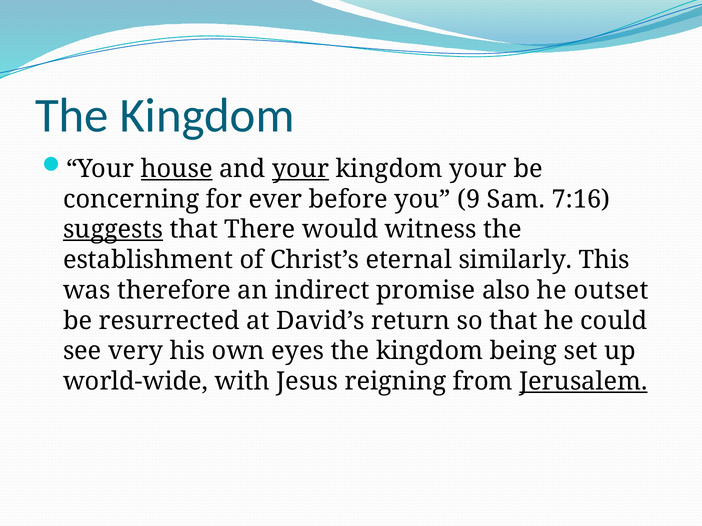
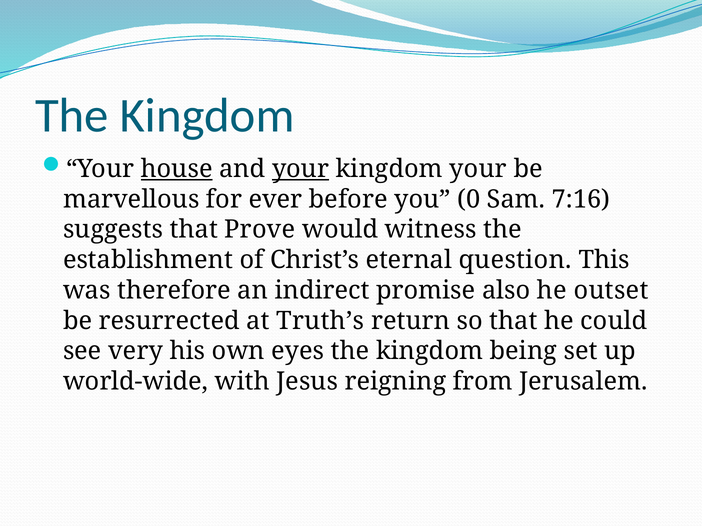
concerning: concerning -> marvellous (131, 199)
9: 9 -> 0 (469, 199)
suggests underline: present -> none (113, 230)
There: There -> Prove (260, 230)
similarly: similarly -> question (515, 260)
David’s: David’s -> Truth’s (320, 321)
Jerusalem underline: present -> none (583, 382)
